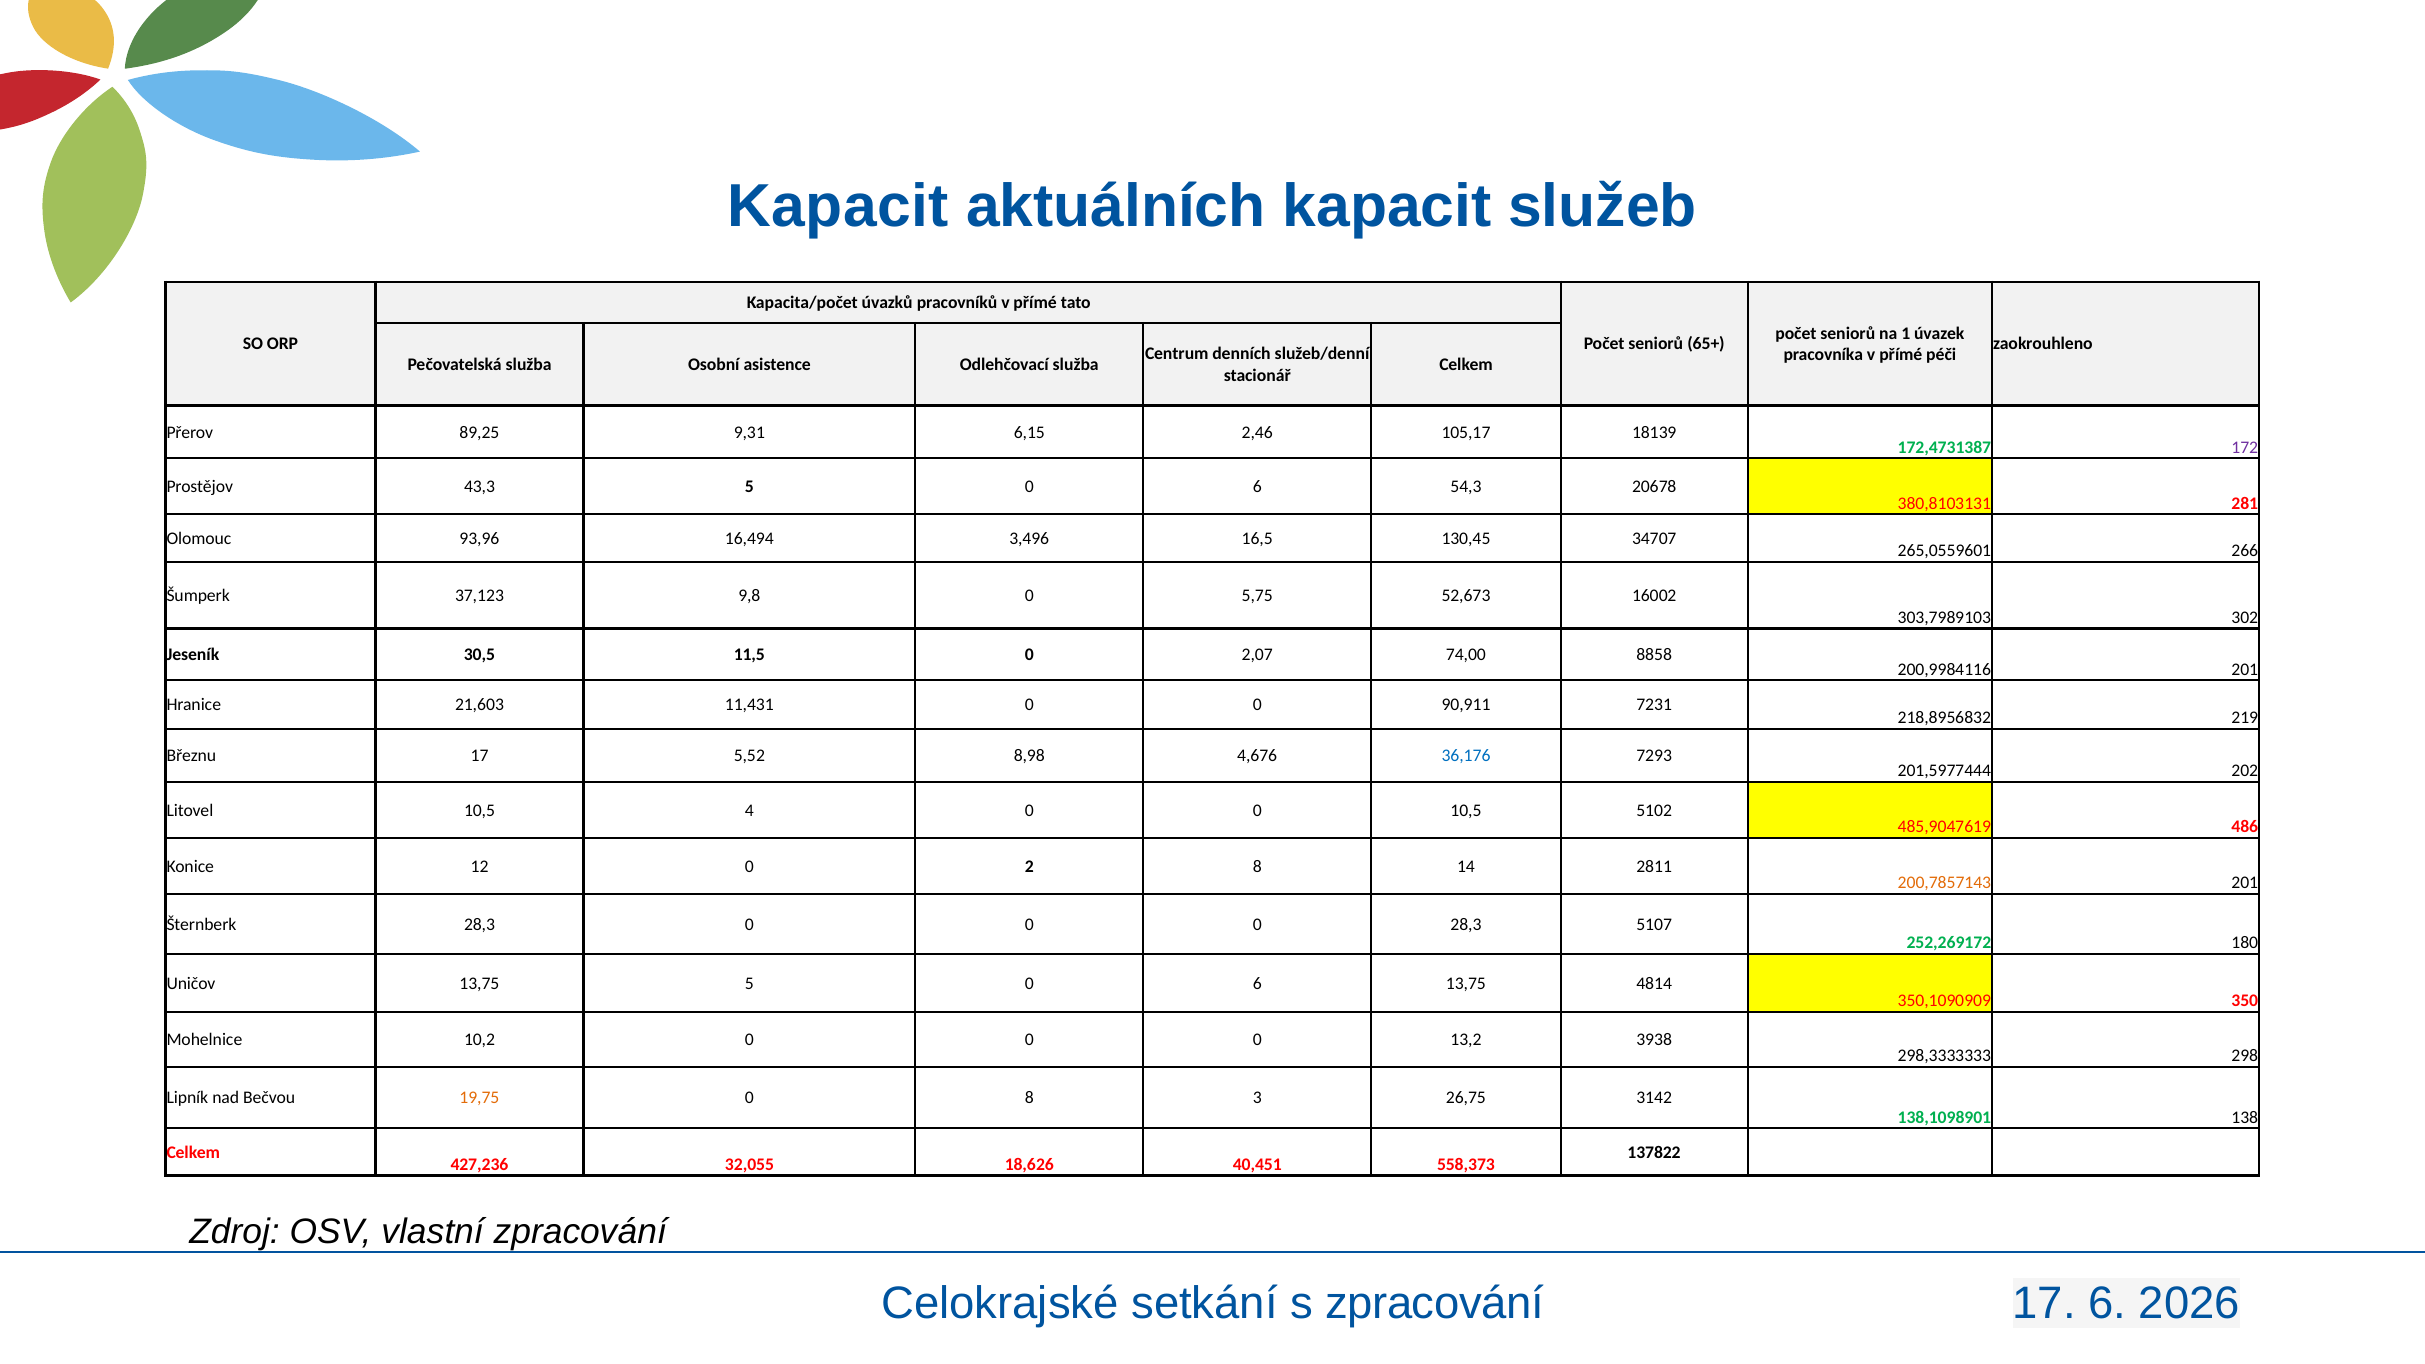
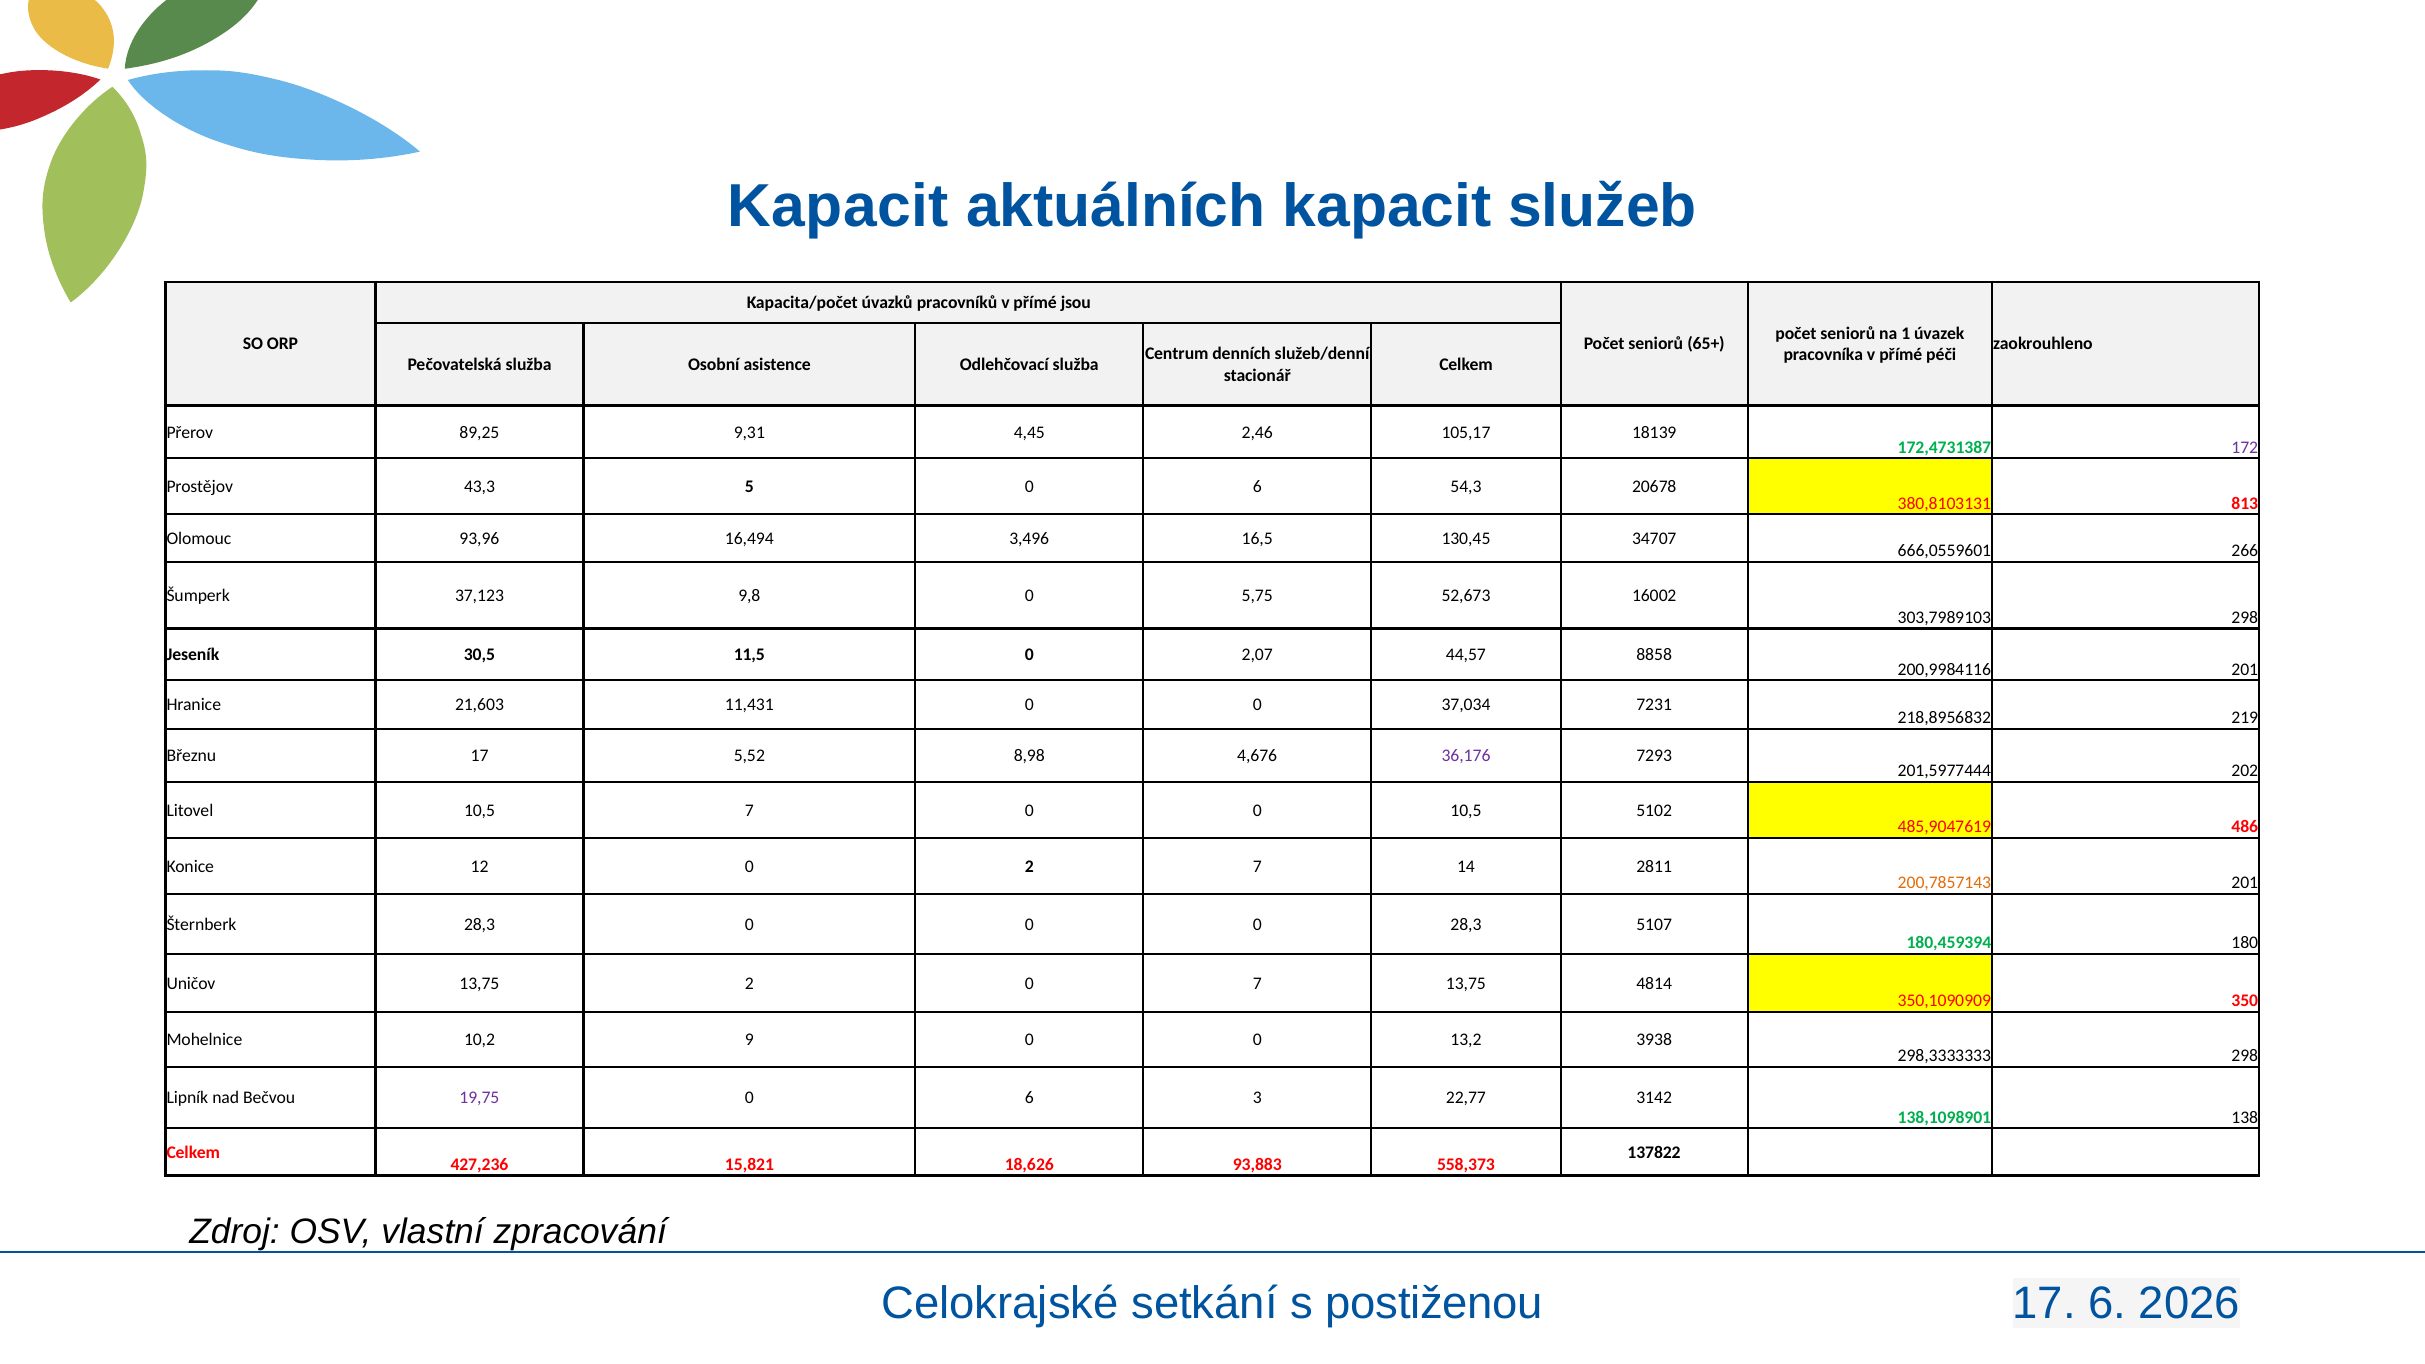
tato: tato -> jsou (1076, 303)
6,15: 6,15 -> 4,45 (1029, 432)
281: 281 -> 813 (2245, 504)
265,0559601: 265,0559601 -> 666,0559601 (1944, 551)
303,7989103 302: 302 -> 298 (2245, 618)
74,00: 74,00 -> 44,57 (1466, 655)
90,911: 90,911 -> 37,034 (1466, 705)
36,176 colour: blue -> purple (1466, 756)
10,5 4: 4 -> 7 (749, 810)
2 8: 8 -> 7 (1257, 866)
252,269172: 252,269172 -> 180,459394 (1949, 943)
13,75 5: 5 -> 2 (749, 983)
6: 6 -> 7 (1257, 983)
10,2 0: 0 -> 9 (749, 1040)
19,75 colour: orange -> purple (479, 1098)
8: 8 -> 6 (1029, 1098)
26,75: 26,75 -> 22,77 (1466, 1098)
32,055: 32,055 -> 15,821 (749, 1165)
40,451: 40,451 -> 93,883 (1257, 1165)
s zpracování: zpracování -> postiženou (1434, 1304)
